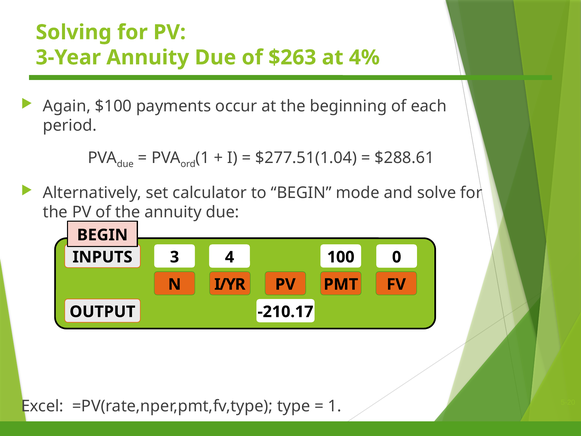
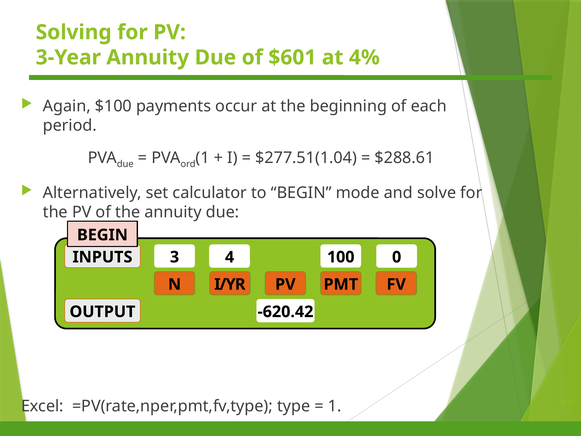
$263: $263 -> $601 (292, 57)
-210.17: -210.17 -> -620.42 (285, 312)
